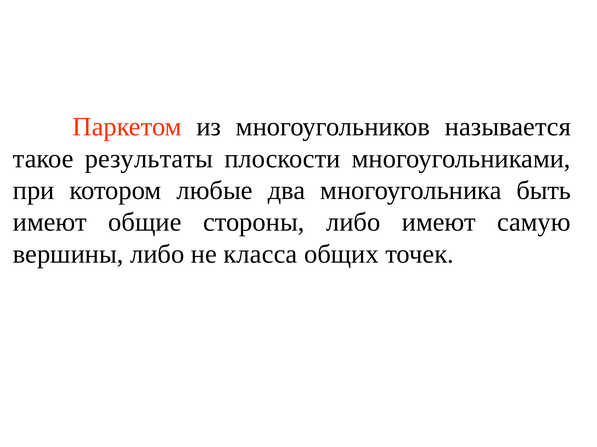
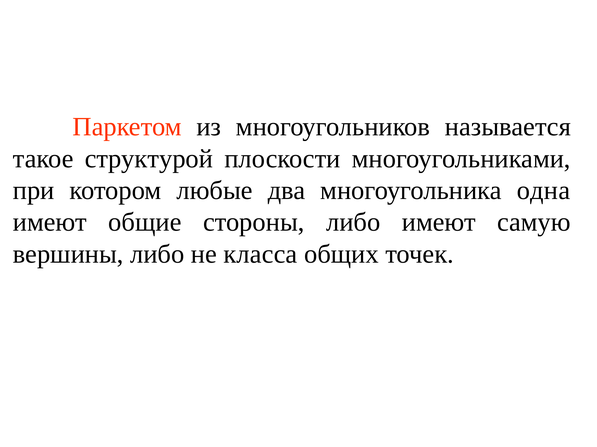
результаты: результаты -> структурой (149, 159)
быть: быть -> одна (543, 191)
